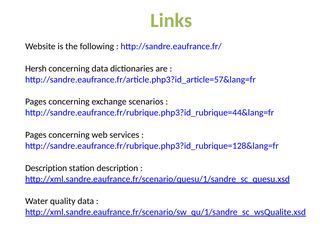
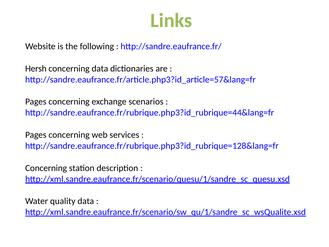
Description: Description -> Concerning (46, 168)
